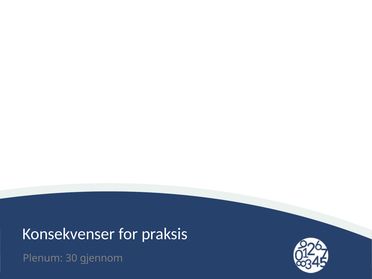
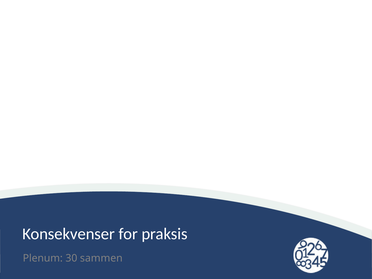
gjennom: gjennom -> sammen (101, 258)
